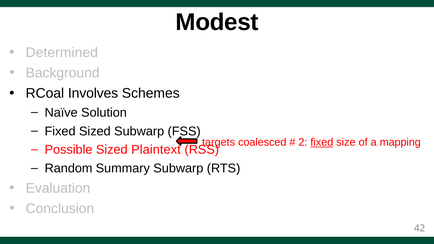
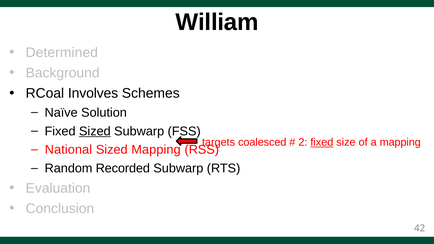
Modest: Modest -> William (217, 22)
Sized underline: none -> present (95, 131)
Possible: Possible -> National (68, 150)
Sized Plaintext: Plaintext -> Mapping (156, 150)
Summary: Summary -> Recorded (123, 168)
